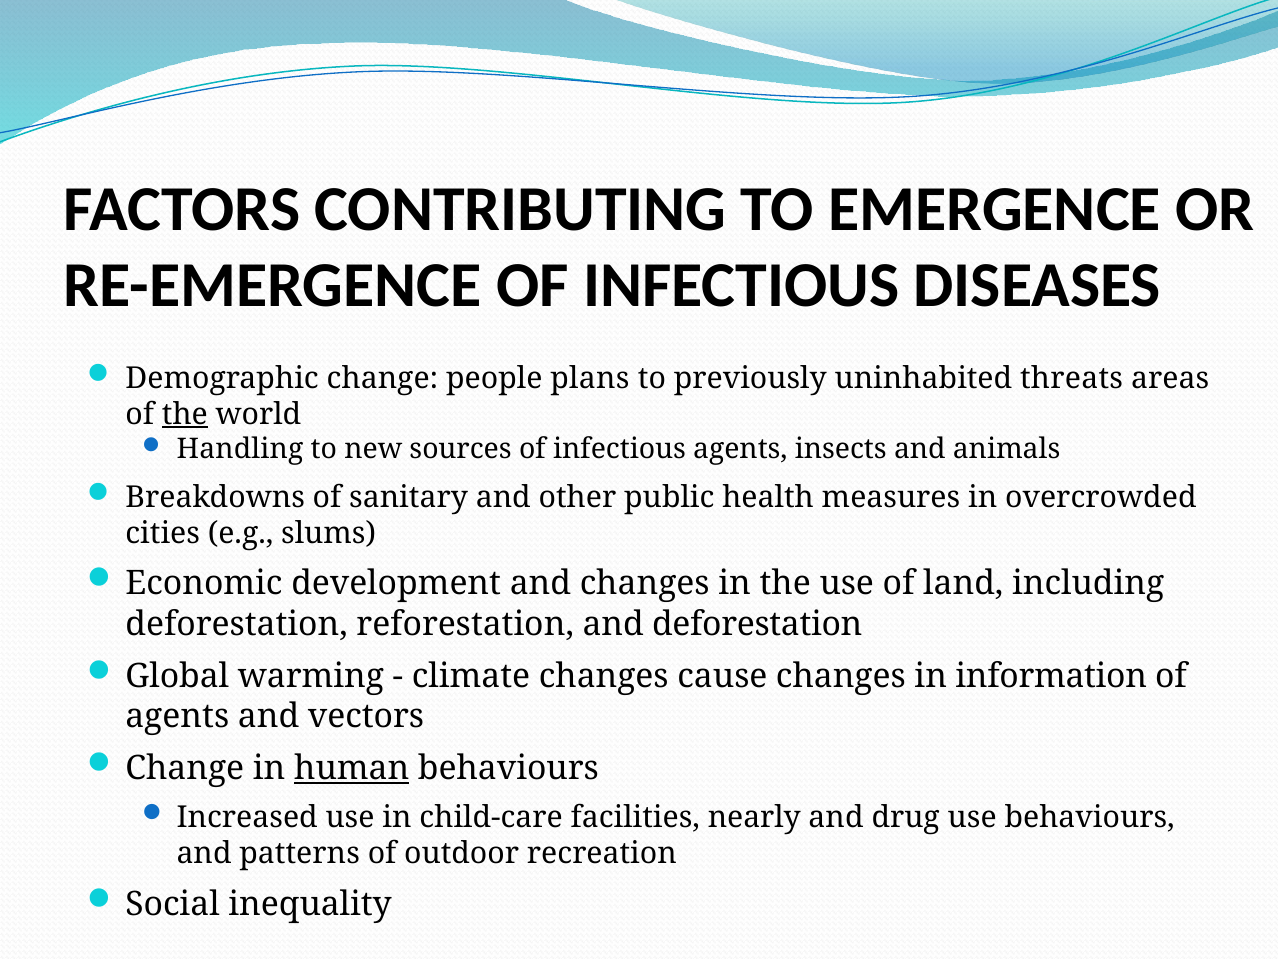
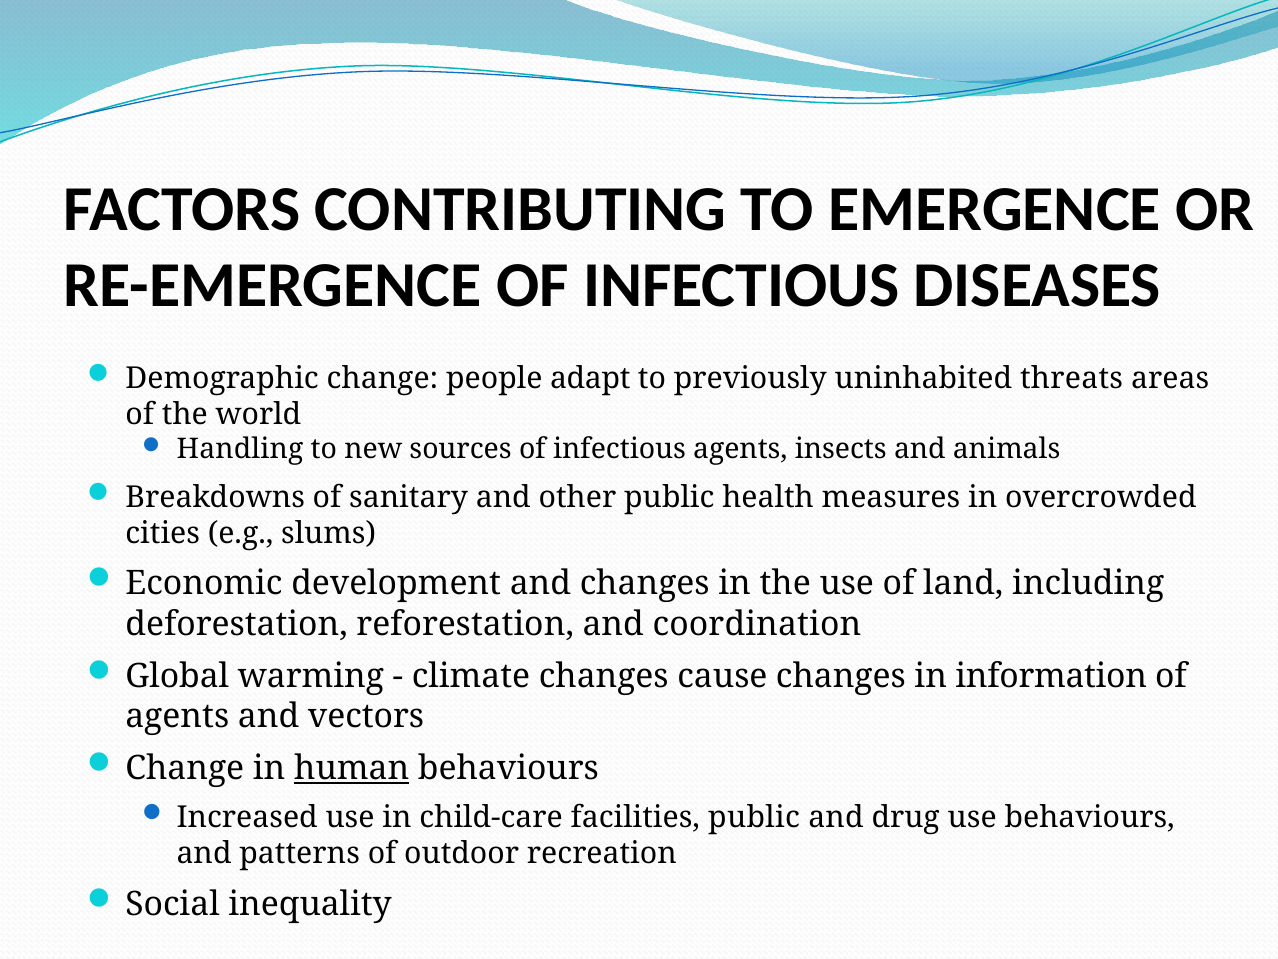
plans: plans -> adapt (590, 378)
the underline: present -> none (185, 414)
and deforestation: deforestation -> coordination (757, 624)
facilities nearly: nearly -> public (754, 817)
